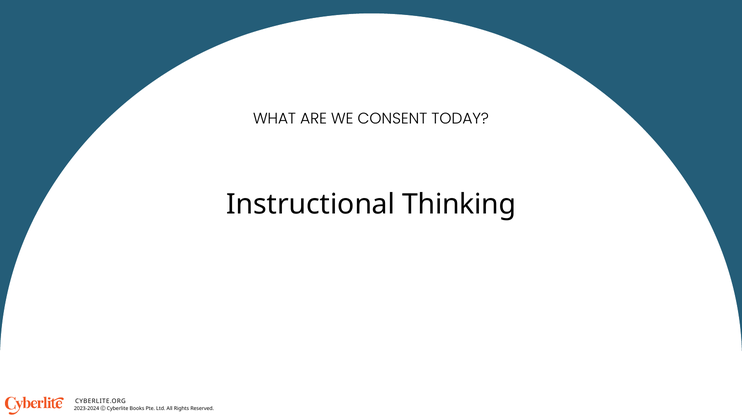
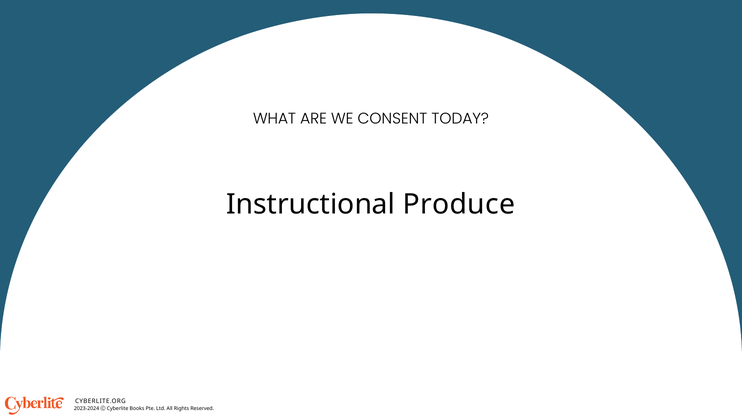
Thinking: Thinking -> Produce (459, 205)
